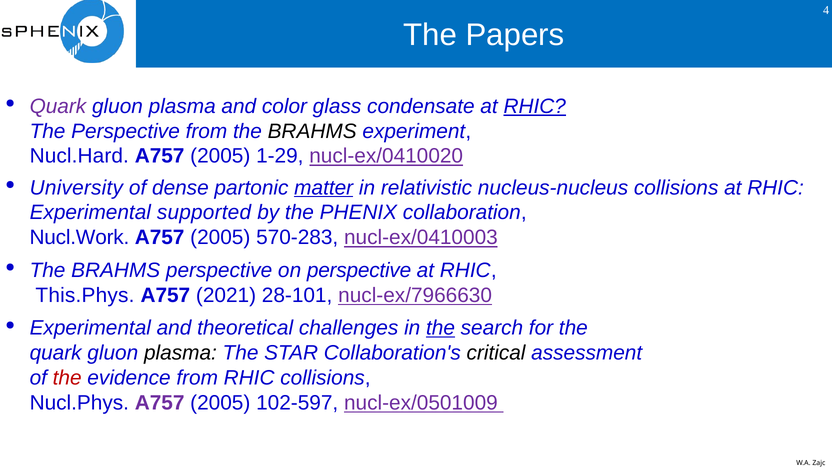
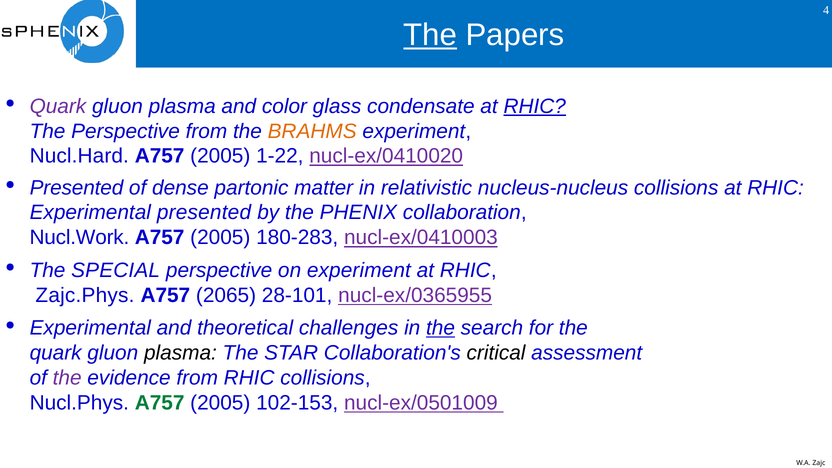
The underline: none -> present (430, 35)
BRAHMS colour: black -> orange (312, 131)
1-29: 1-29 -> 1-22 (280, 156)
University: University -> Presented (77, 188)
matter underline: present -> none (324, 188)
Experimental supported: supported -> presented (204, 213)
570-283: 570-283 -> 180-283 (297, 238)
BRAHMS: BRAHMS -> SPECIAL (116, 270)
on perspective: perspective -> experiment (359, 270)
This.Phys: This.Phys -> Zajc.Phys (85, 295)
2021: 2021 -> 2065 (226, 295)
nucl-ex/7966630: nucl-ex/7966630 -> nucl-ex/0365955 (415, 295)
the colour: red -> purple (67, 378)
A757 colour: purple -> green (160, 403)
102-597: 102-597 -> 102-153 (297, 403)
